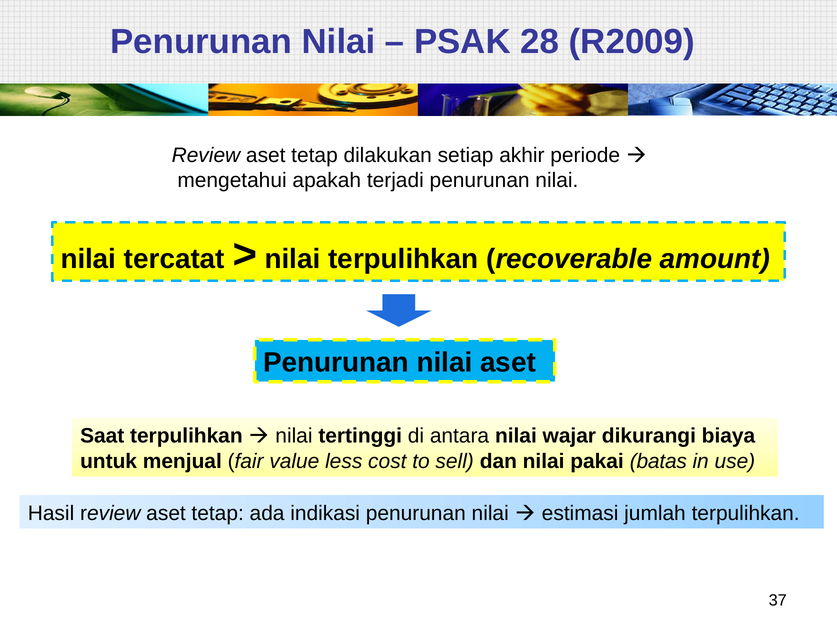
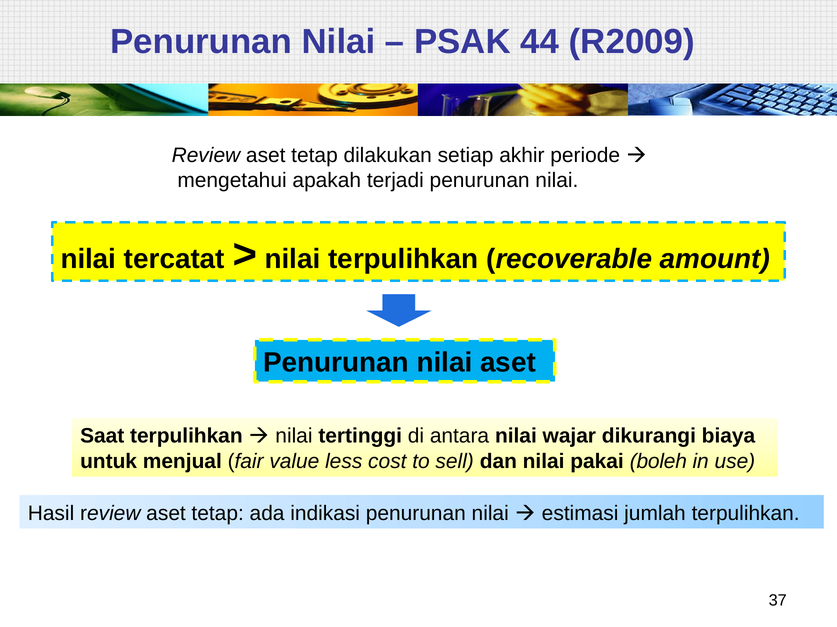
28: 28 -> 44 (540, 42)
batas: batas -> boleh (658, 462)
